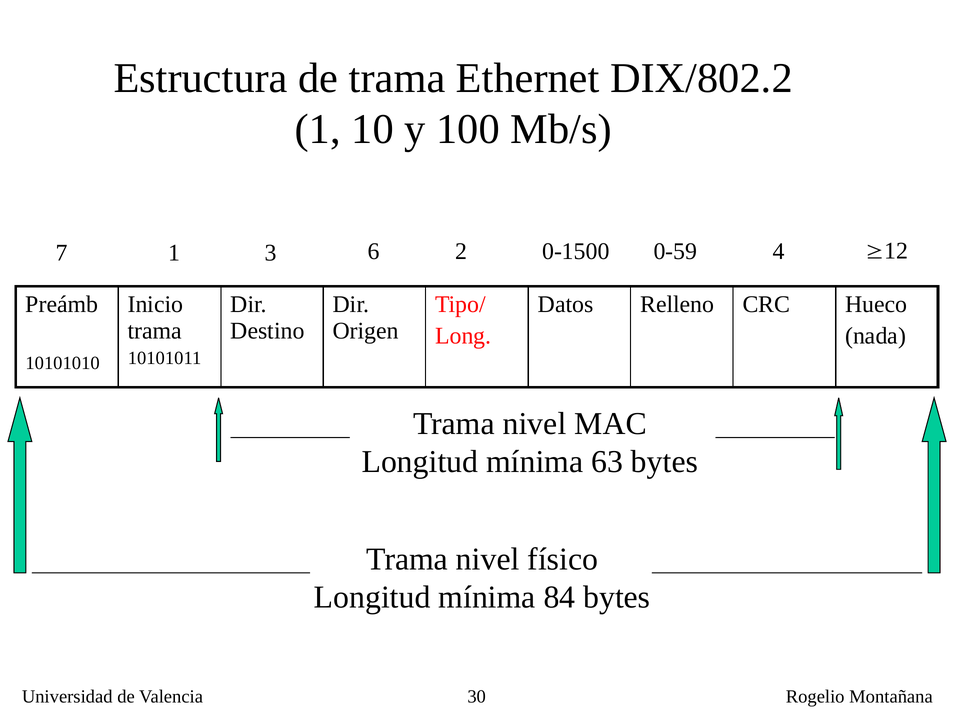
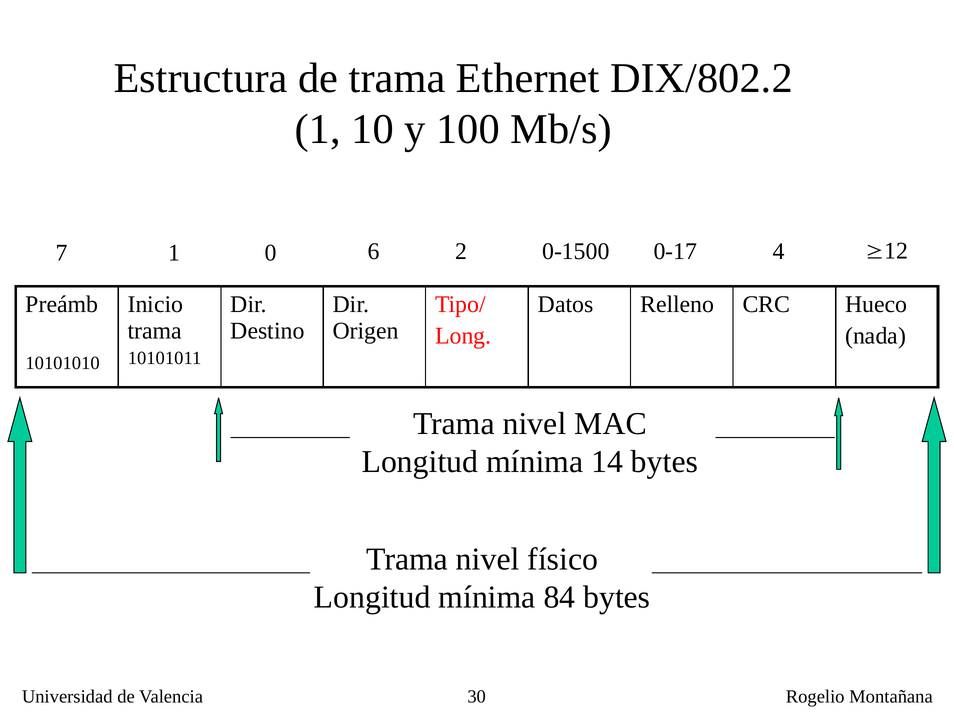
0-59: 0-59 -> 0-17 (675, 251)
3: 3 -> 0 (270, 253)
63: 63 -> 14 (607, 462)
